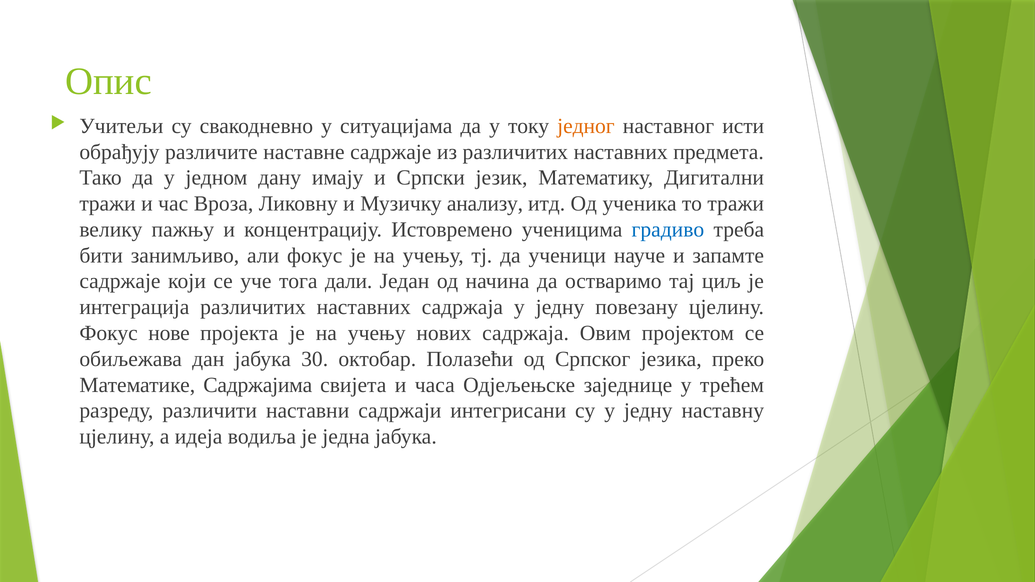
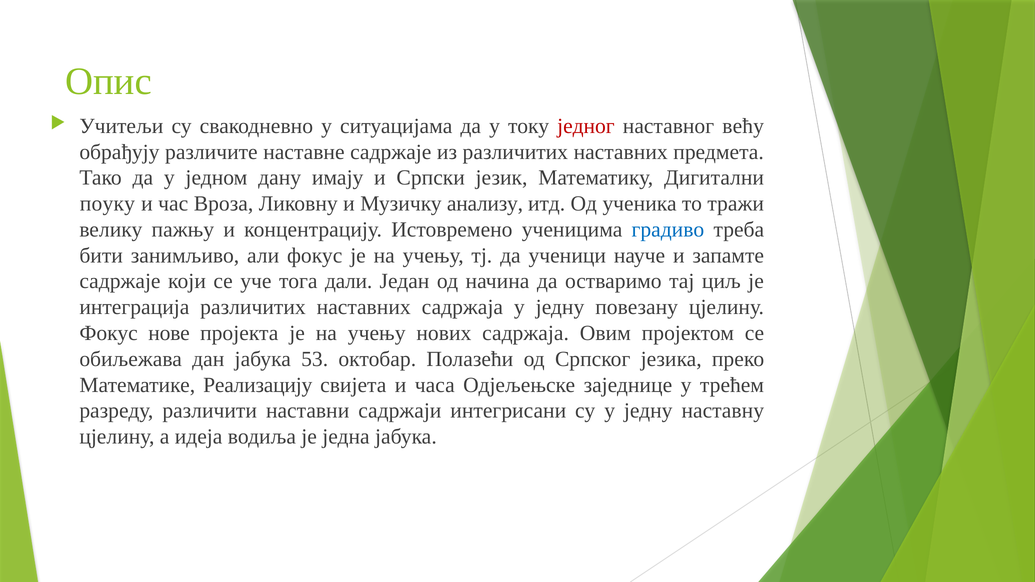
једног colour: orange -> red (586, 126)
исти: исти -> већу (743, 126)
тражи: тражи -> поуку (107, 204)
30: 30 -> 53 (315, 359)
Садржајима: Садржајима -> Реализацију (258, 385)
